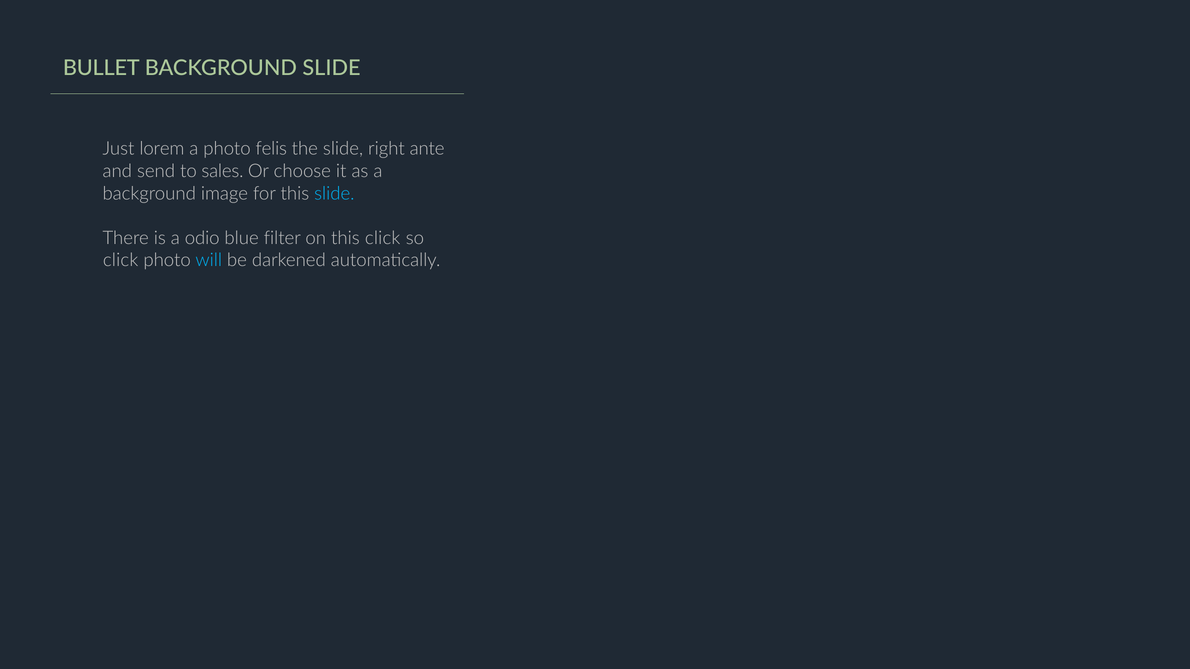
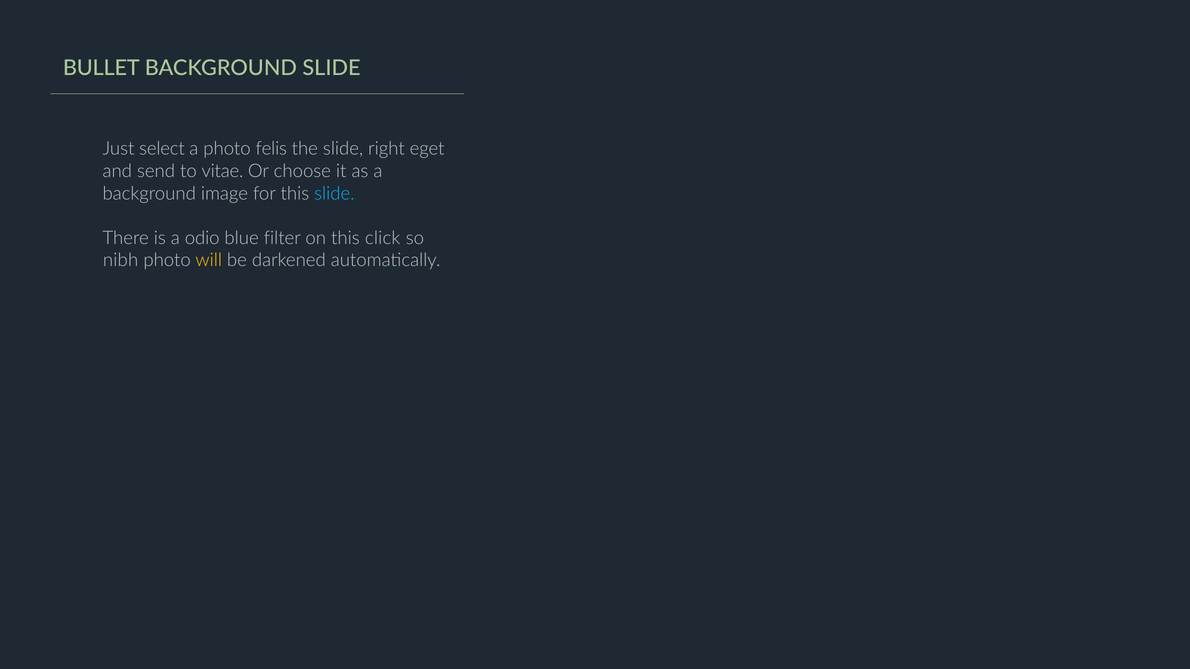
lorem: lorem -> select (162, 149)
ante: ante -> eget (427, 149)
sales: sales -> vitae (222, 171)
click: click -> nibh (121, 260)
will colour: light blue -> yellow (209, 260)
